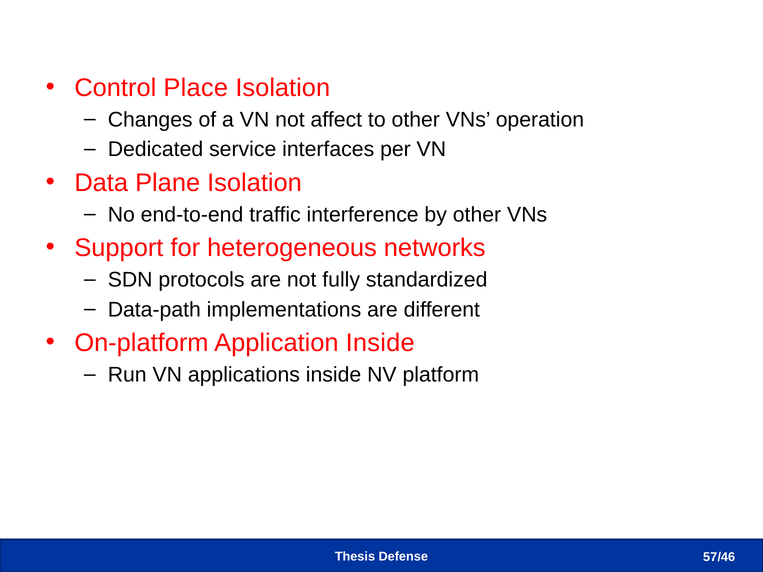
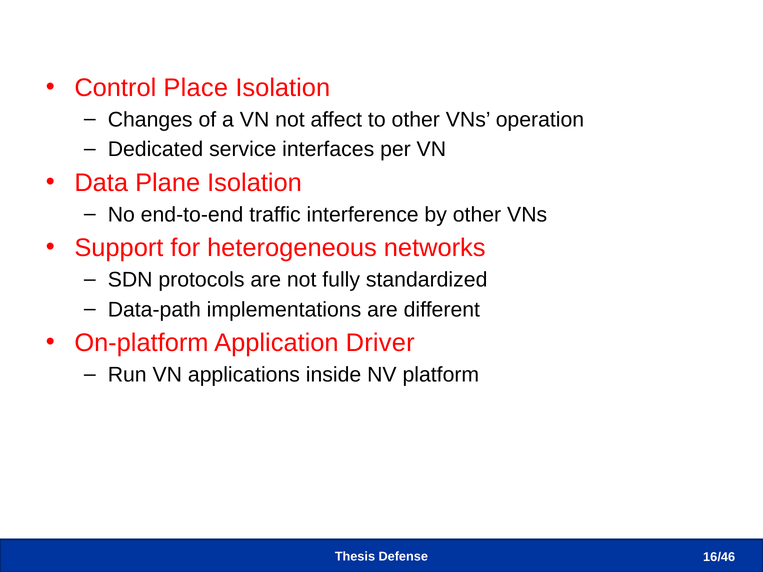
Application Inside: Inside -> Driver (380, 343)
57: 57 -> 16 (710, 557)
